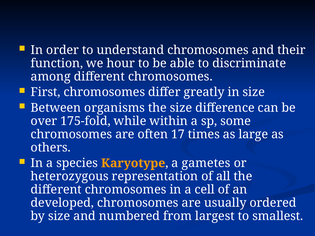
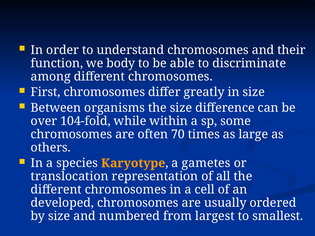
hour: hour -> body (121, 63)
175-fold: 175-fold -> 104-fold (85, 121)
17: 17 -> 70 (178, 134)
heterozygous: heterozygous -> translocation (70, 177)
